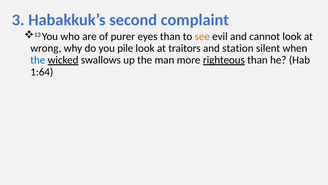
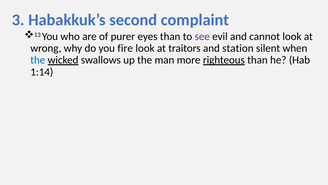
see colour: orange -> purple (202, 36)
pile: pile -> fire (125, 48)
1:64: 1:64 -> 1:14 (42, 72)
